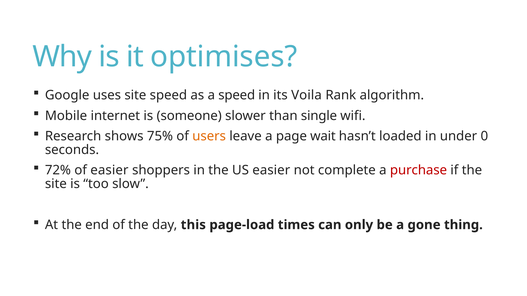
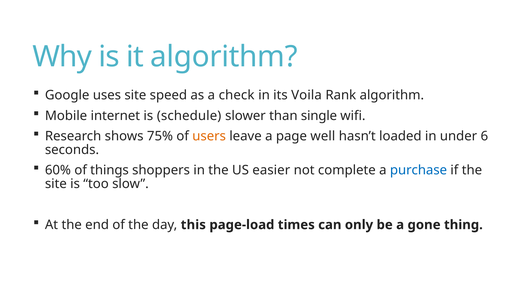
it optimises: optimises -> algorithm (224, 57)
a speed: speed -> check (237, 95)
someone: someone -> schedule (189, 116)
wait: wait -> well (323, 137)
0: 0 -> 6 (484, 137)
72%: 72% -> 60% (58, 171)
of easier: easier -> things (110, 171)
purchase colour: red -> blue (419, 171)
